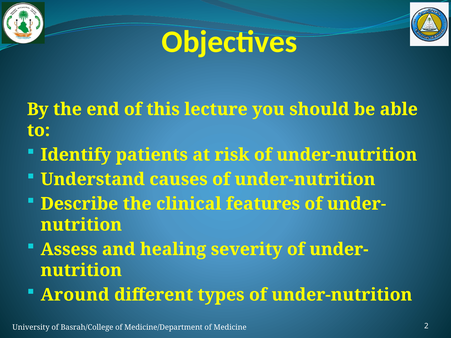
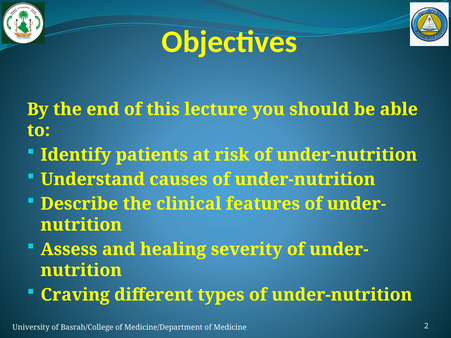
Around: Around -> Craving (75, 295)
